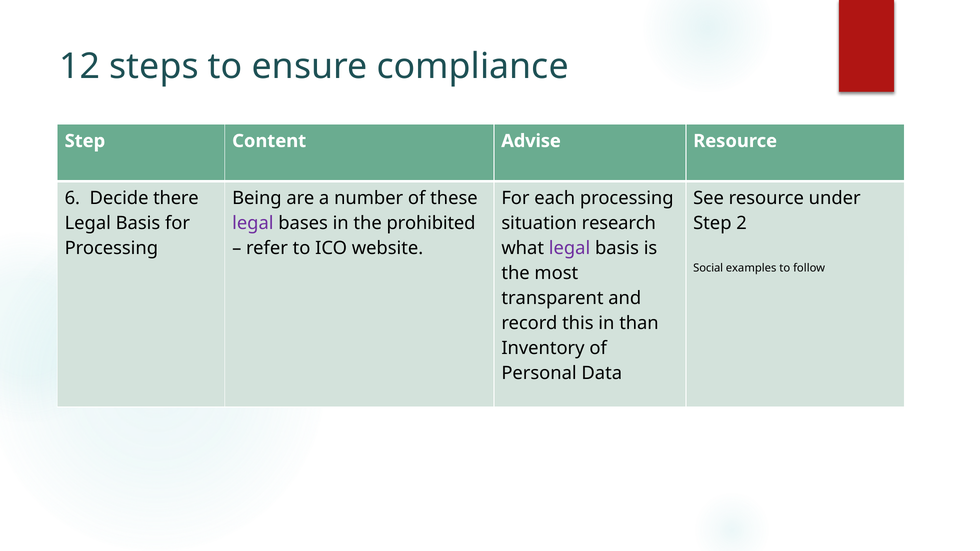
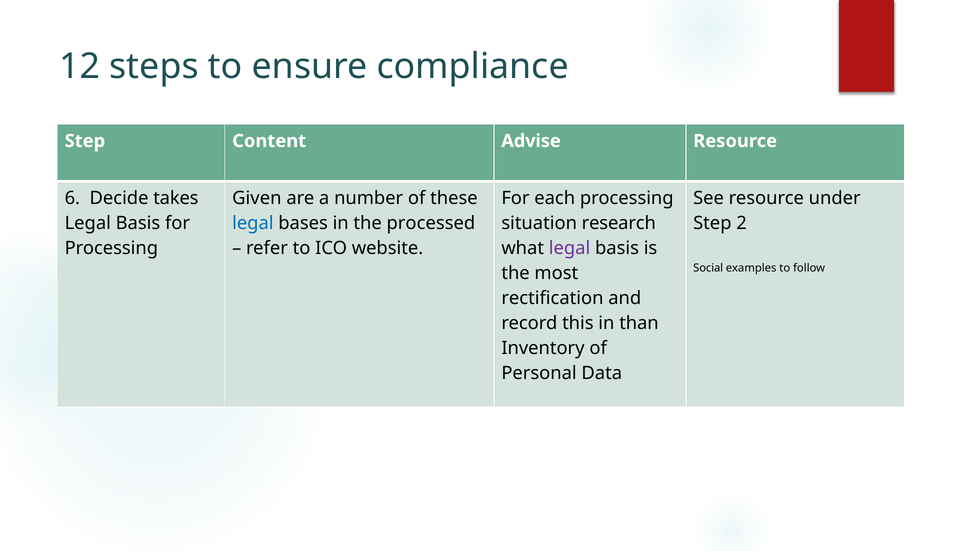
there: there -> takes (176, 198)
Being: Being -> Given (257, 198)
legal colour: purple -> blue (253, 223)
prohibited: prohibited -> processed (431, 223)
transparent: transparent -> rectification (552, 298)
